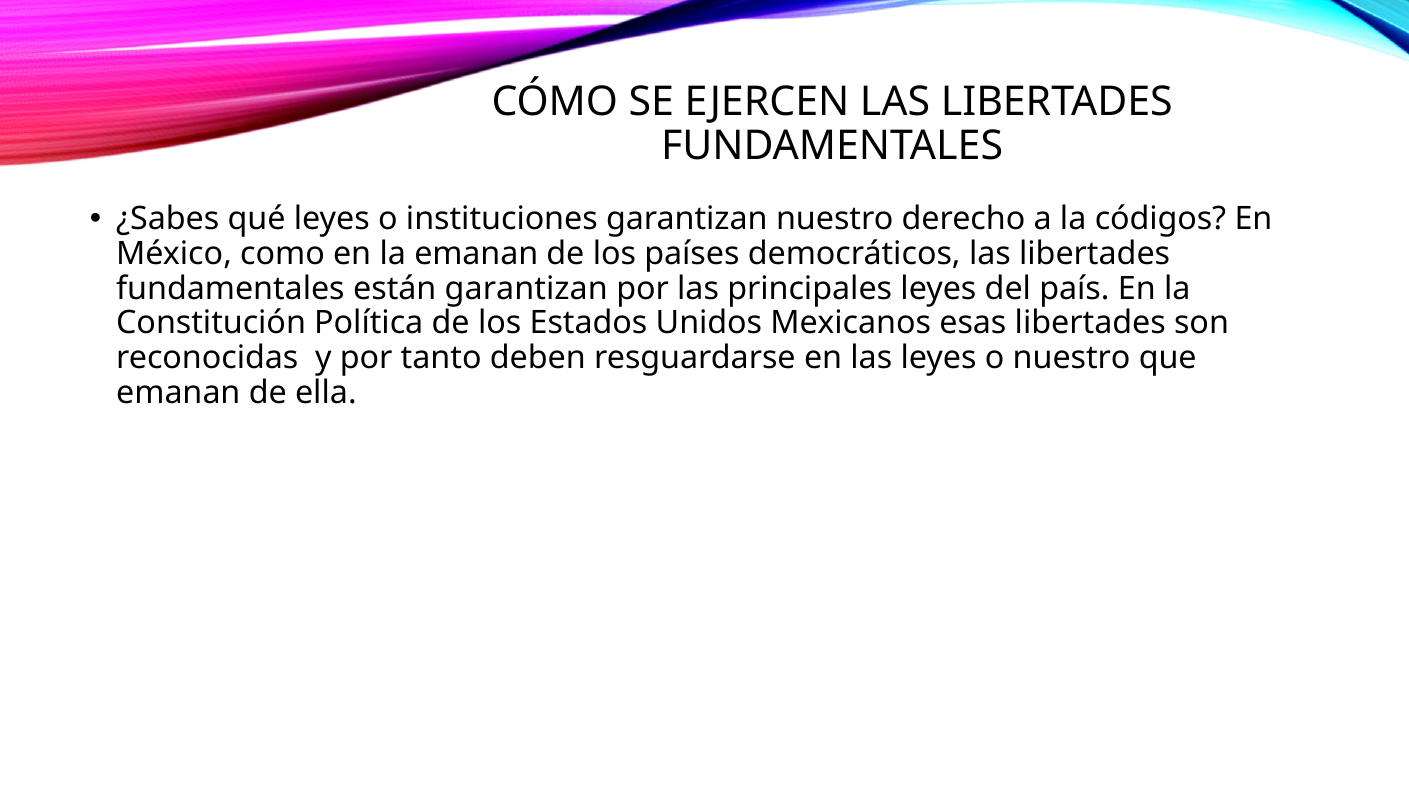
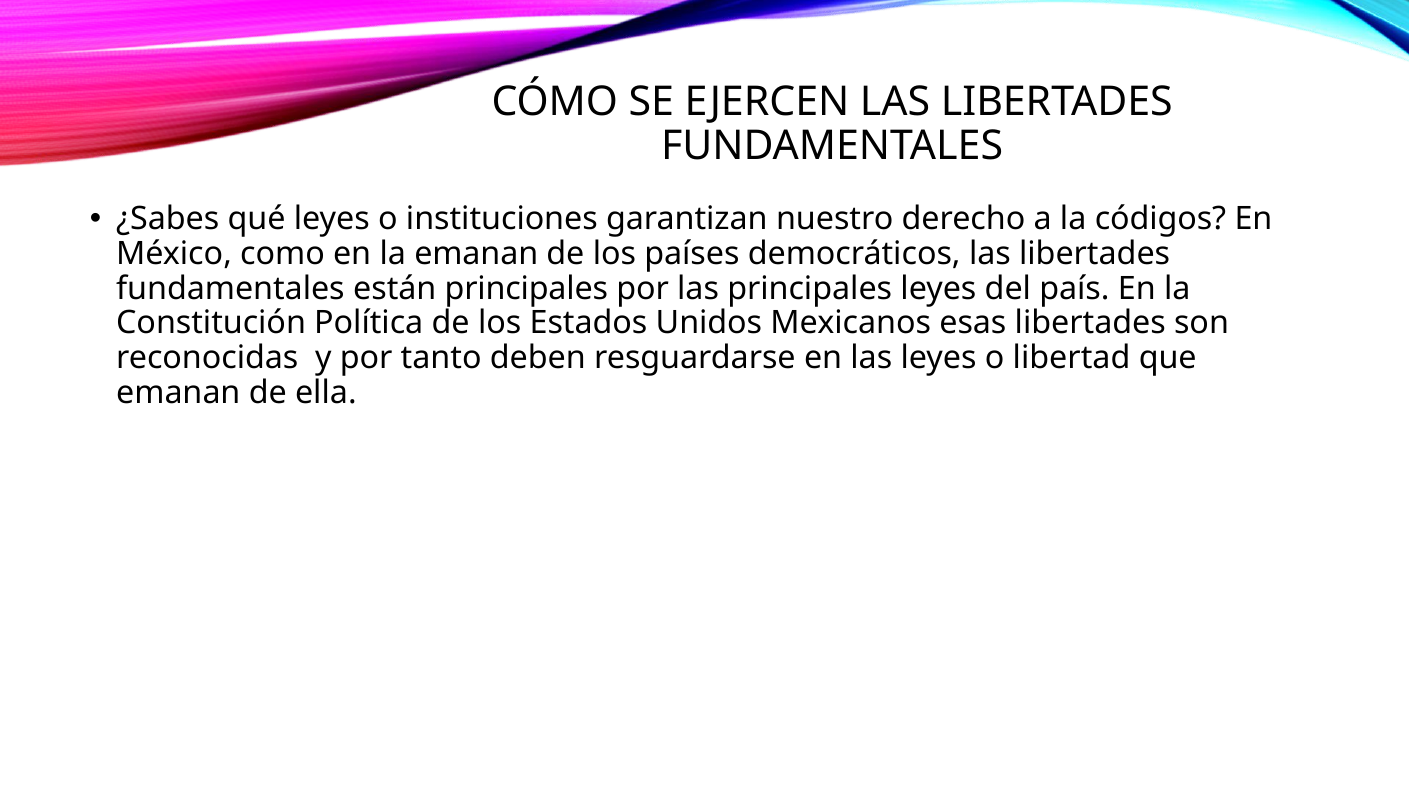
están garantizan: garantizan -> principales (526, 289)
o nuestro: nuestro -> libertad (1072, 358)
